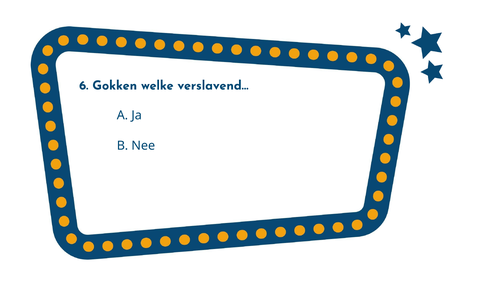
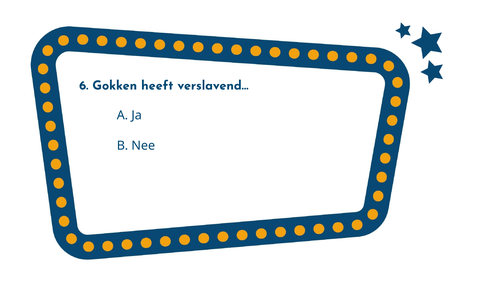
welke: welke -> heeft (157, 86)
